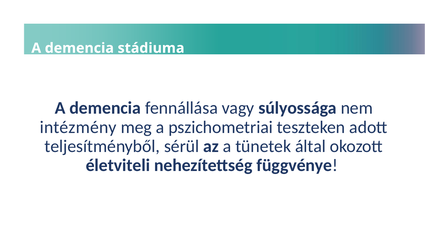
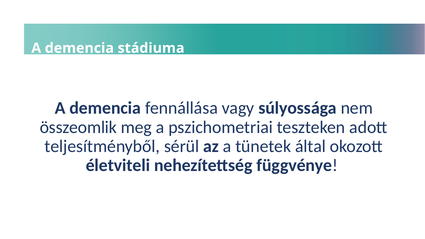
intézmény: intézmény -> összeomlik (78, 127)
